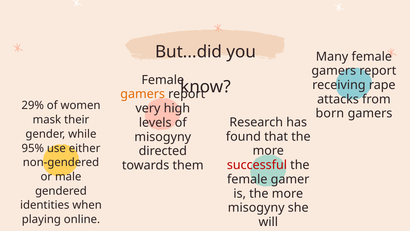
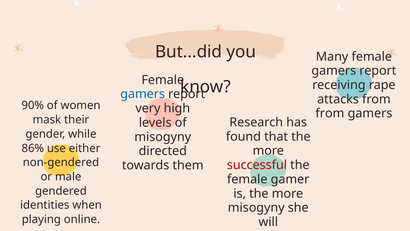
gamers colour: orange -> blue (143, 94)
29%: 29% -> 90% (33, 105)
born: born -> from (330, 113)
95%: 95% -> 86% (33, 148)
